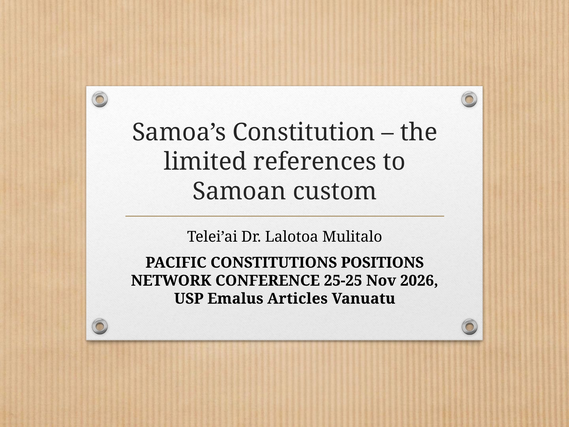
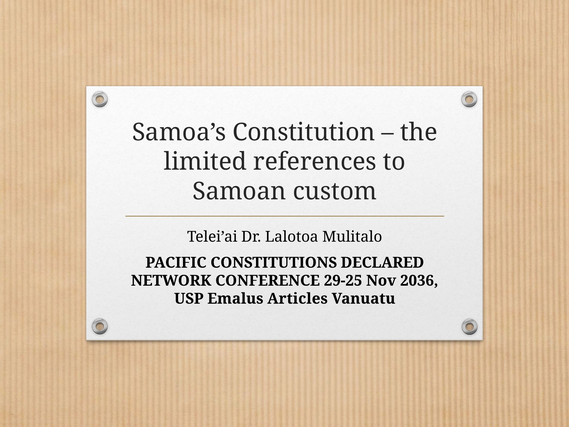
POSITIONS: POSITIONS -> DECLARED (382, 263)
25-25: 25-25 -> 29-25 (343, 281)
2026: 2026 -> 2036 (419, 281)
